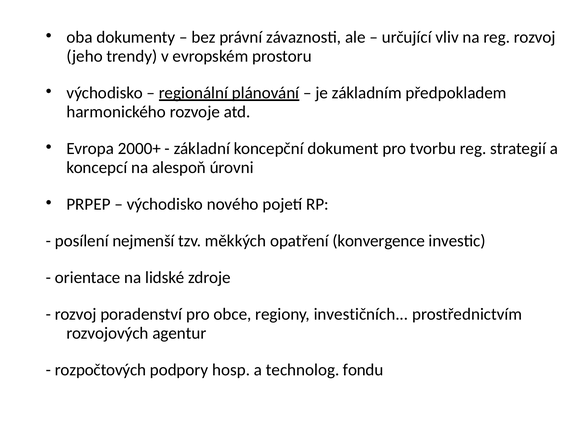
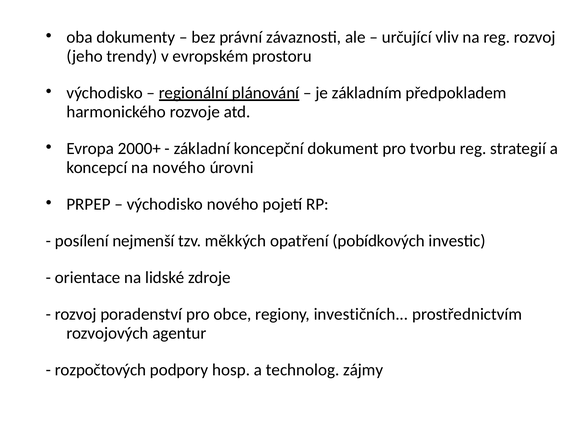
na alespoň: alespoň -> nového (179, 168)
konvergence: konvergence -> pobídkových (379, 241)
fondu: fondu -> zájmy (363, 371)
